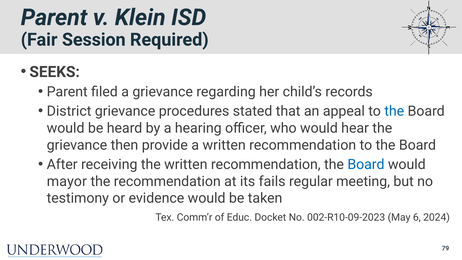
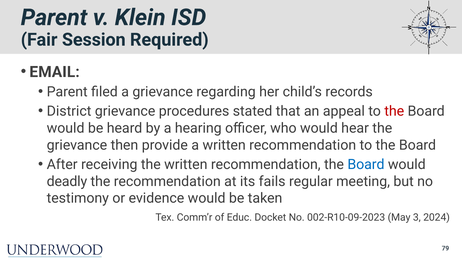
SEEKS: SEEKS -> EMAIL (55, 72)
the colour: blue -> red (394, 111)
mayor: mayor -> deadly (67, 181)
6: 6 -> 3 (417, 217)
